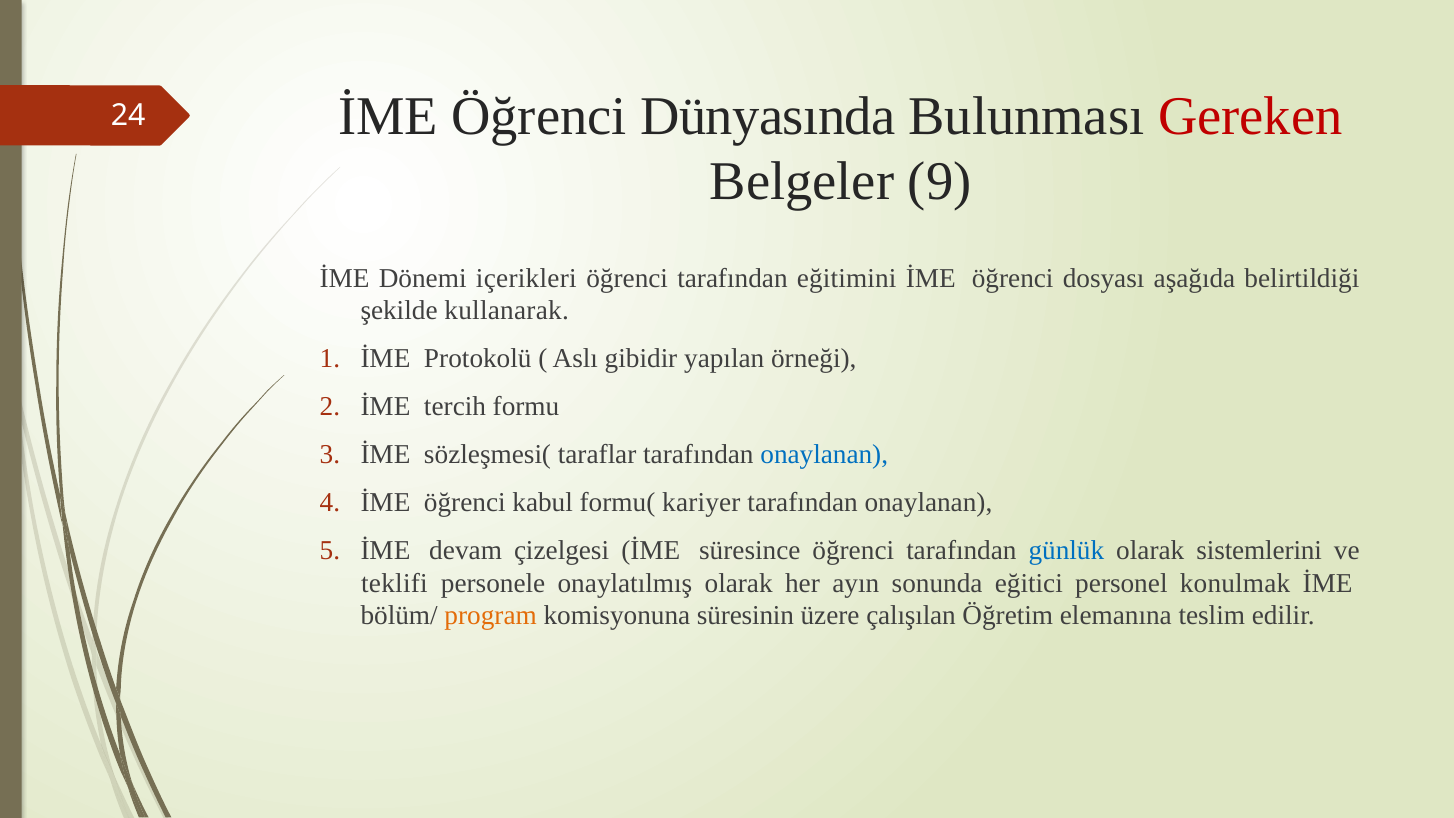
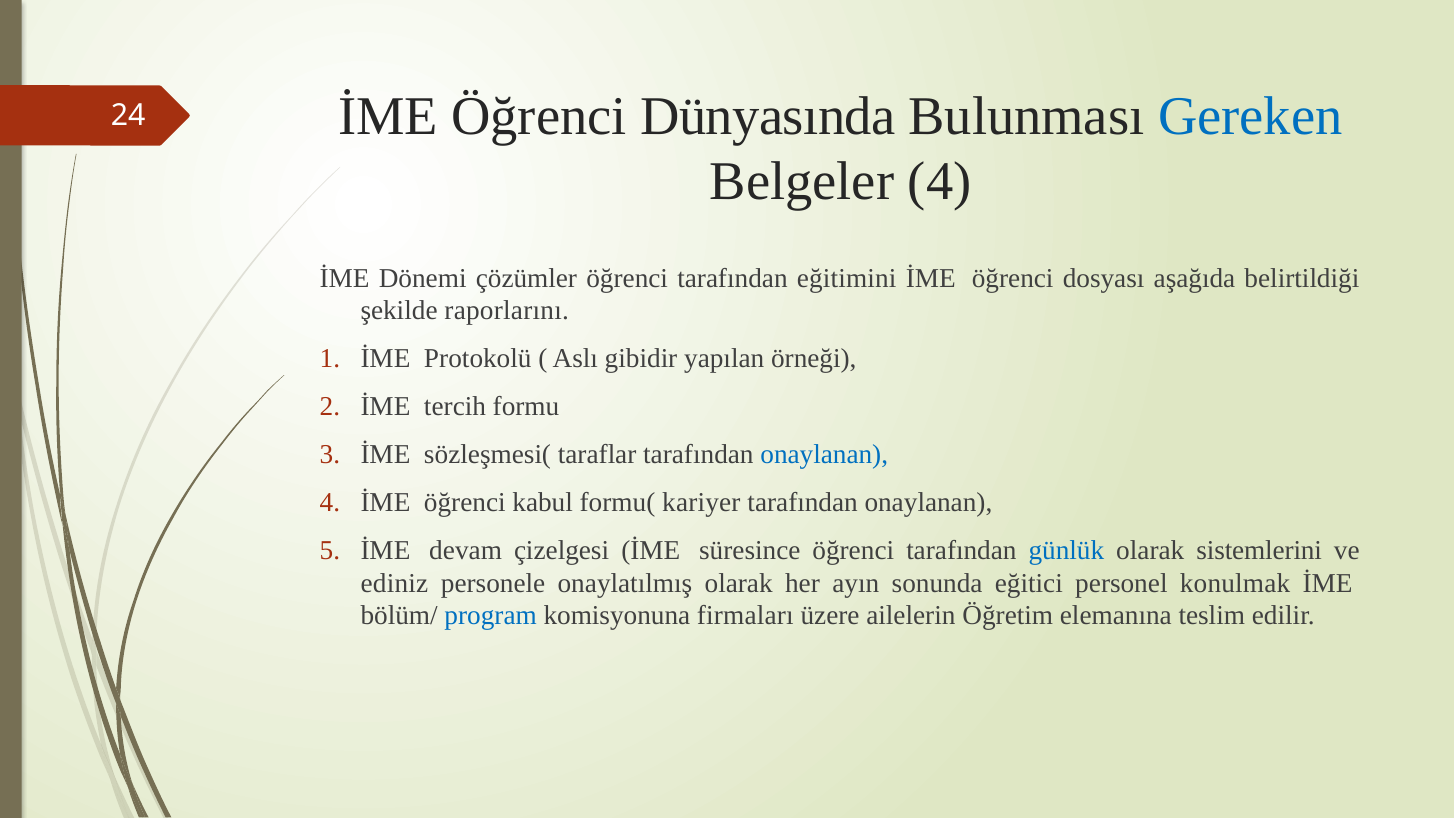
Gereken colour: red -> blue (1250, 116)
Belgeler 9: 9 -> 4 (940, 182)
içerikleri: içerikleri -> çözümler (526, 278)
kullanarak: kullanarak -> raporlarını (507, 311)
teklifi: teklifi -> ediniz (394, 583)
program colour: orange -> blue (491, 616)
süresinin: süresinin -> firmaları (745, 616)
çalışılan: çalışılan -> ailelerin (911, 616)
